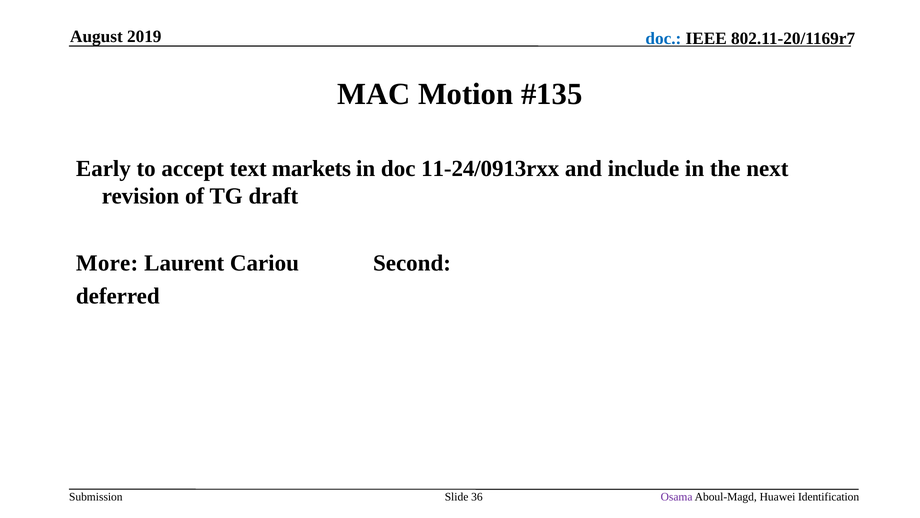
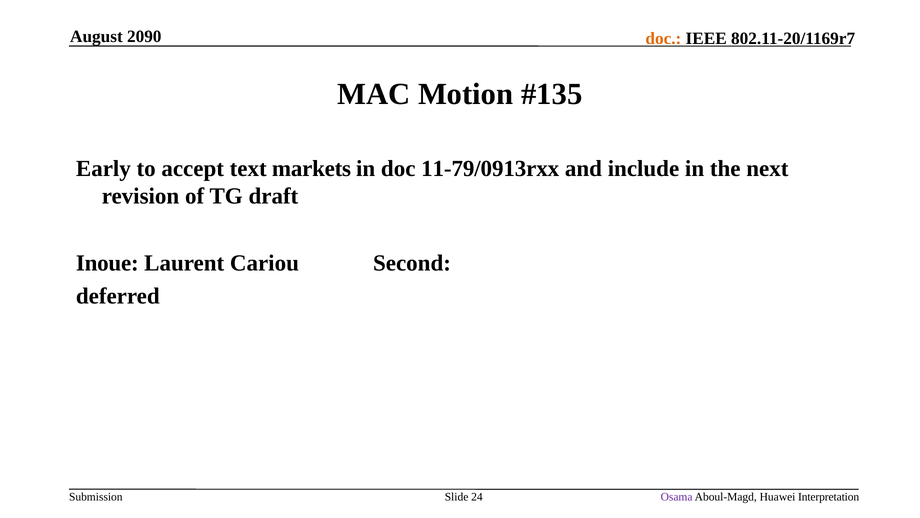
2019: 2019 -> 2090 (144, 37)
doc colour: blue -> orange (663, 38)
11-24/0913rxx: 11-24/0913rxx -> 11-79/0913rxx (490, 168)
More: More -> Inoue (107, 263)
36: 36 -> 24 (477, 496)
Identification: Identification -> Interpretation (829, 496)
